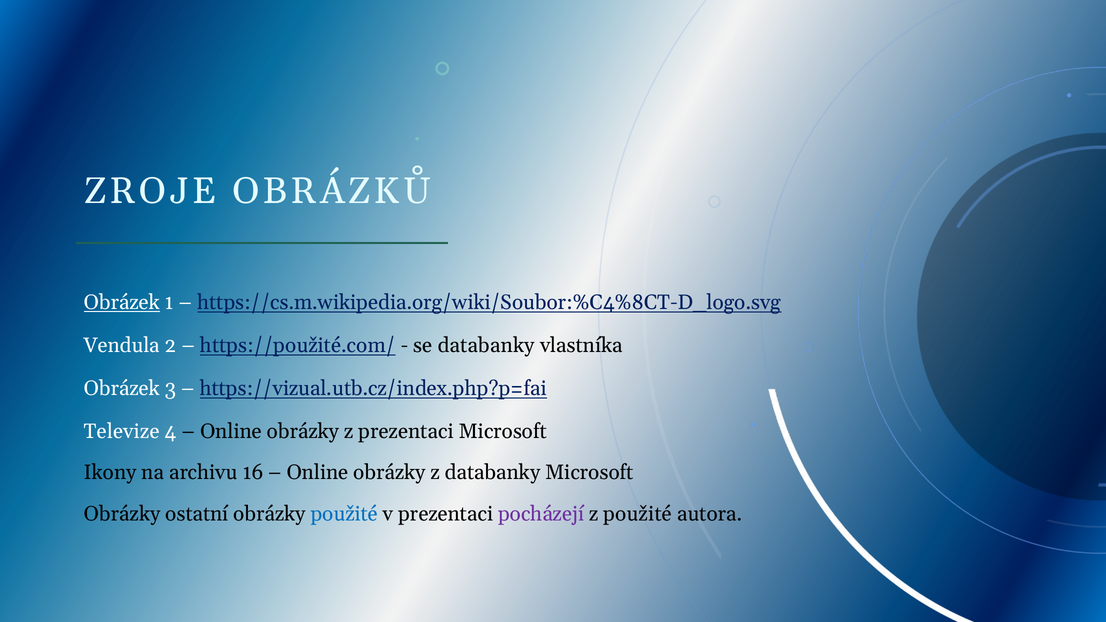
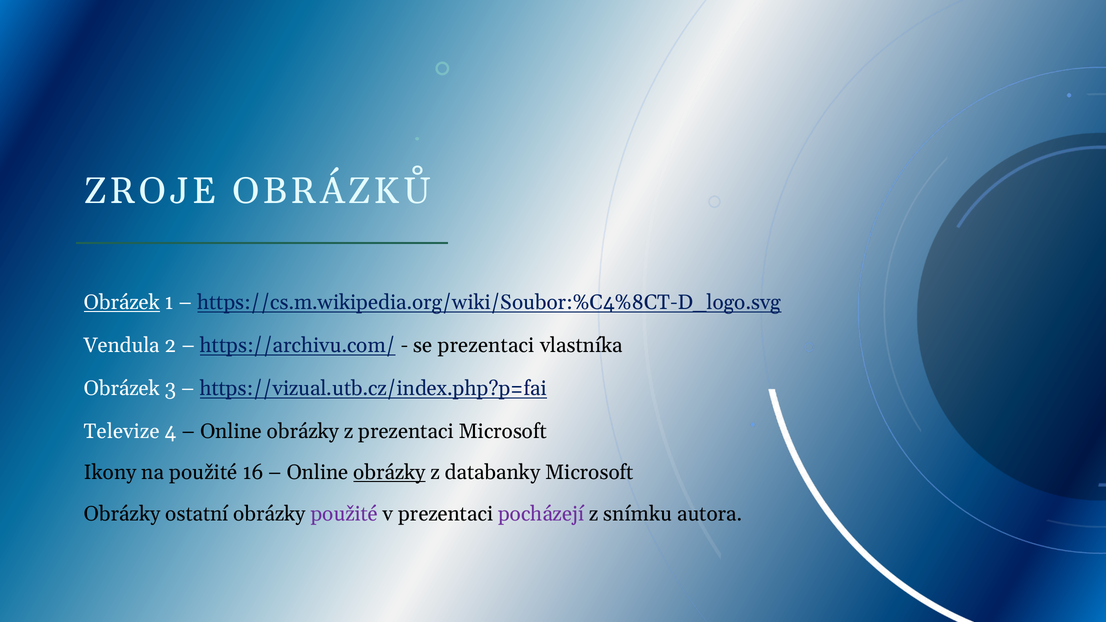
https://použité.com/: https://použité.com/ -> https://archivu.com/ (298, 346)
se databanky: databanky -> prezentaci (486, 346)
na archivu: archivu -> použité (203, 473)
obrázky underline: none -> present (390, 473)
použité colour: blue -> purple (344, 514)
z použité: použité -> snímku (638, 514)
